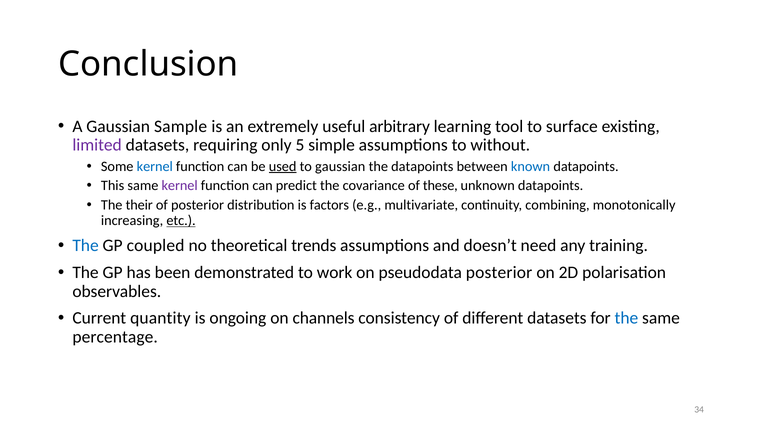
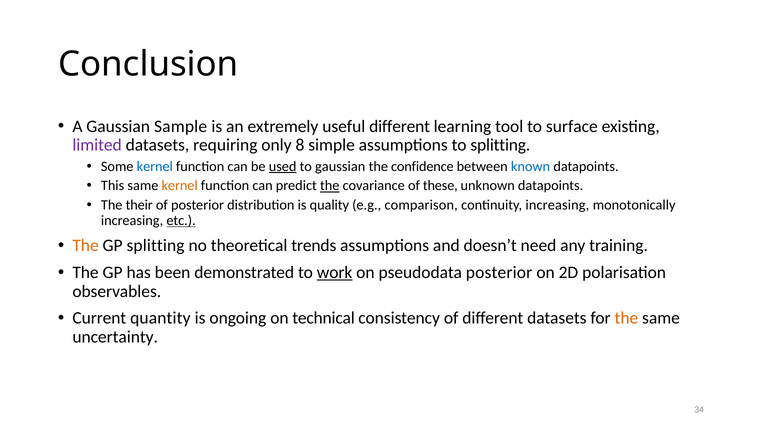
useful arbitrary: arbitrary -> different (400, 126)
5: 5 -> 8 (300, 145)
to without: without -> splitting (500, 145)
the datapoints: datapoints -> confidence (422, 166)
kernel colour: purple -> orange (180, 186)
the underline: none -> present (330, 186)
factors: factors -> quality (329, 205)
multivariate: multivariate -> comparison (421, 205)
continuity combining: combining -> increasing (557, 205)
The colour: blue -> orange (86, 245)
GP coupled: coupled -> splitting (156, 245)
work underline: none -> present (335, 272)
channels: channels -> technical (324, 318)
the colour: blue -> orange (626, 318)
percentage: percentage -> uncertainty (115, 337)
